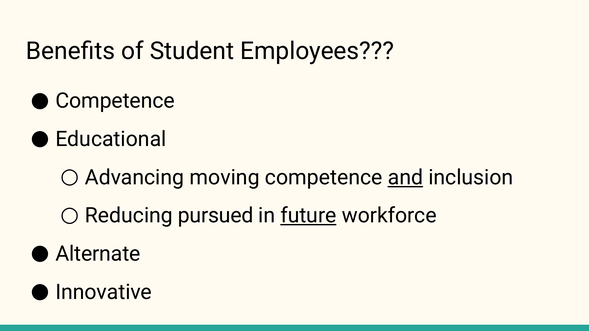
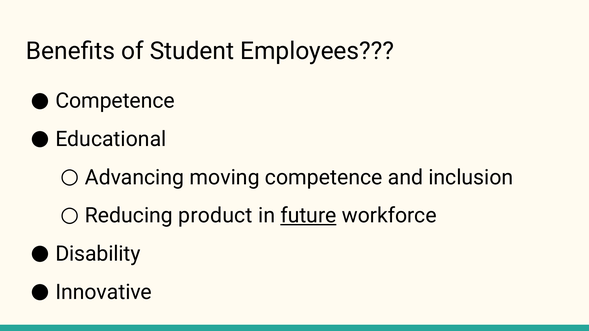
and underline: present -> none (405, 178)
pursued: pursued -> product (215, 216)
Alternate: Alternate -> Disability (98, 254)
